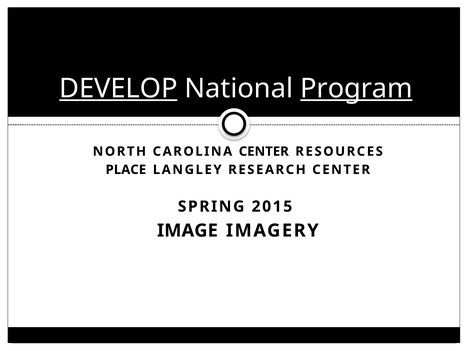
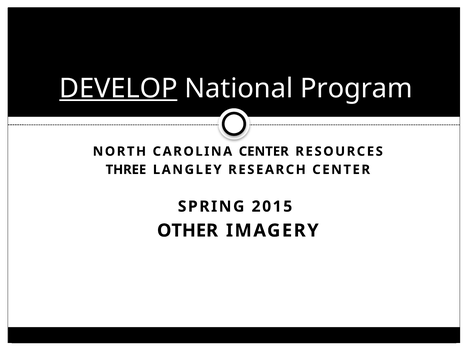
Program underline: present -> none (356, 89)
PLACE: PLACE -> THREE (126, 170)
IMAGE: IMAGE -> OTHER (188, 231)
